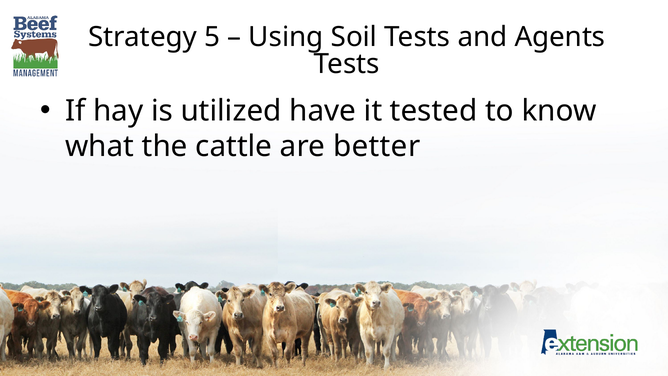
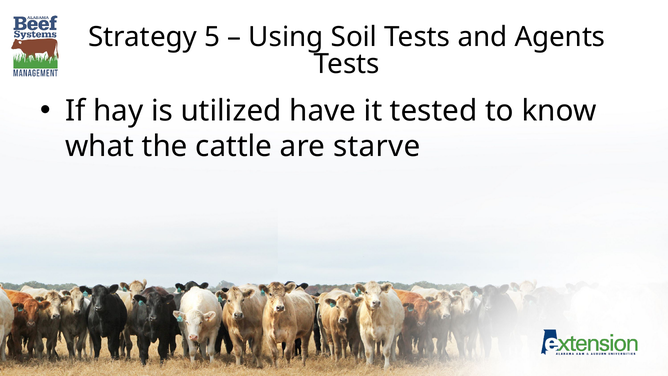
better: better -> starve (377, 147)
